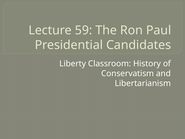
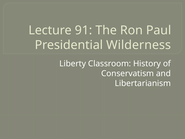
59: 59 -> 91 (84, 30)
Candidates: Candidates -> Wilderness (139, 45)
